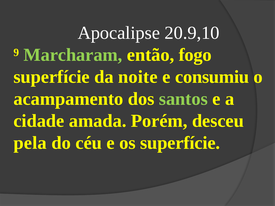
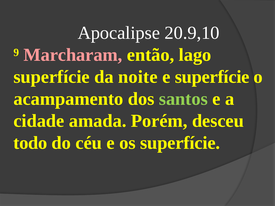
Marcharam colour: light green -> pink (73, 55)
fogo: fogo -> lago (195, 55)
e consumiu: consumiu -> superfície (212, 77)
pela: pela -> todo (30, 143)
